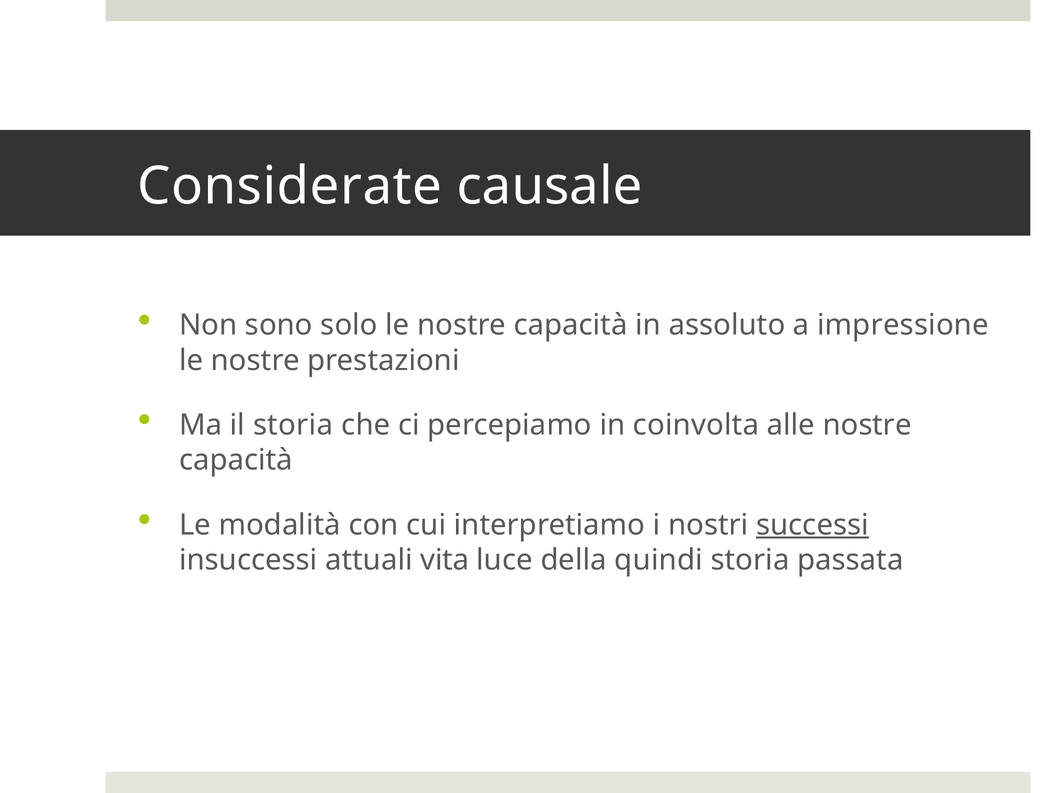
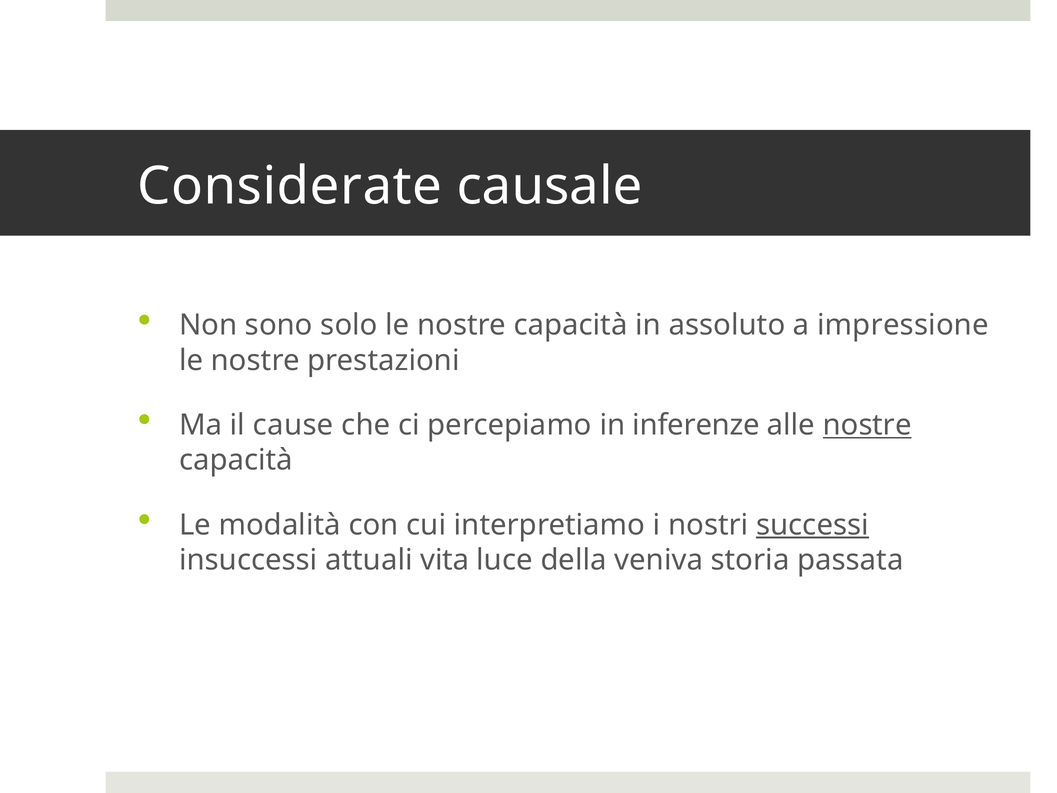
il storia: storia -> cause (293, 425)
coinvolta: coinvolta -> inferenze (696, 425)
nostre underline: none -> present (867, 425)
quindi: quindi -> veniva (659, 560)
